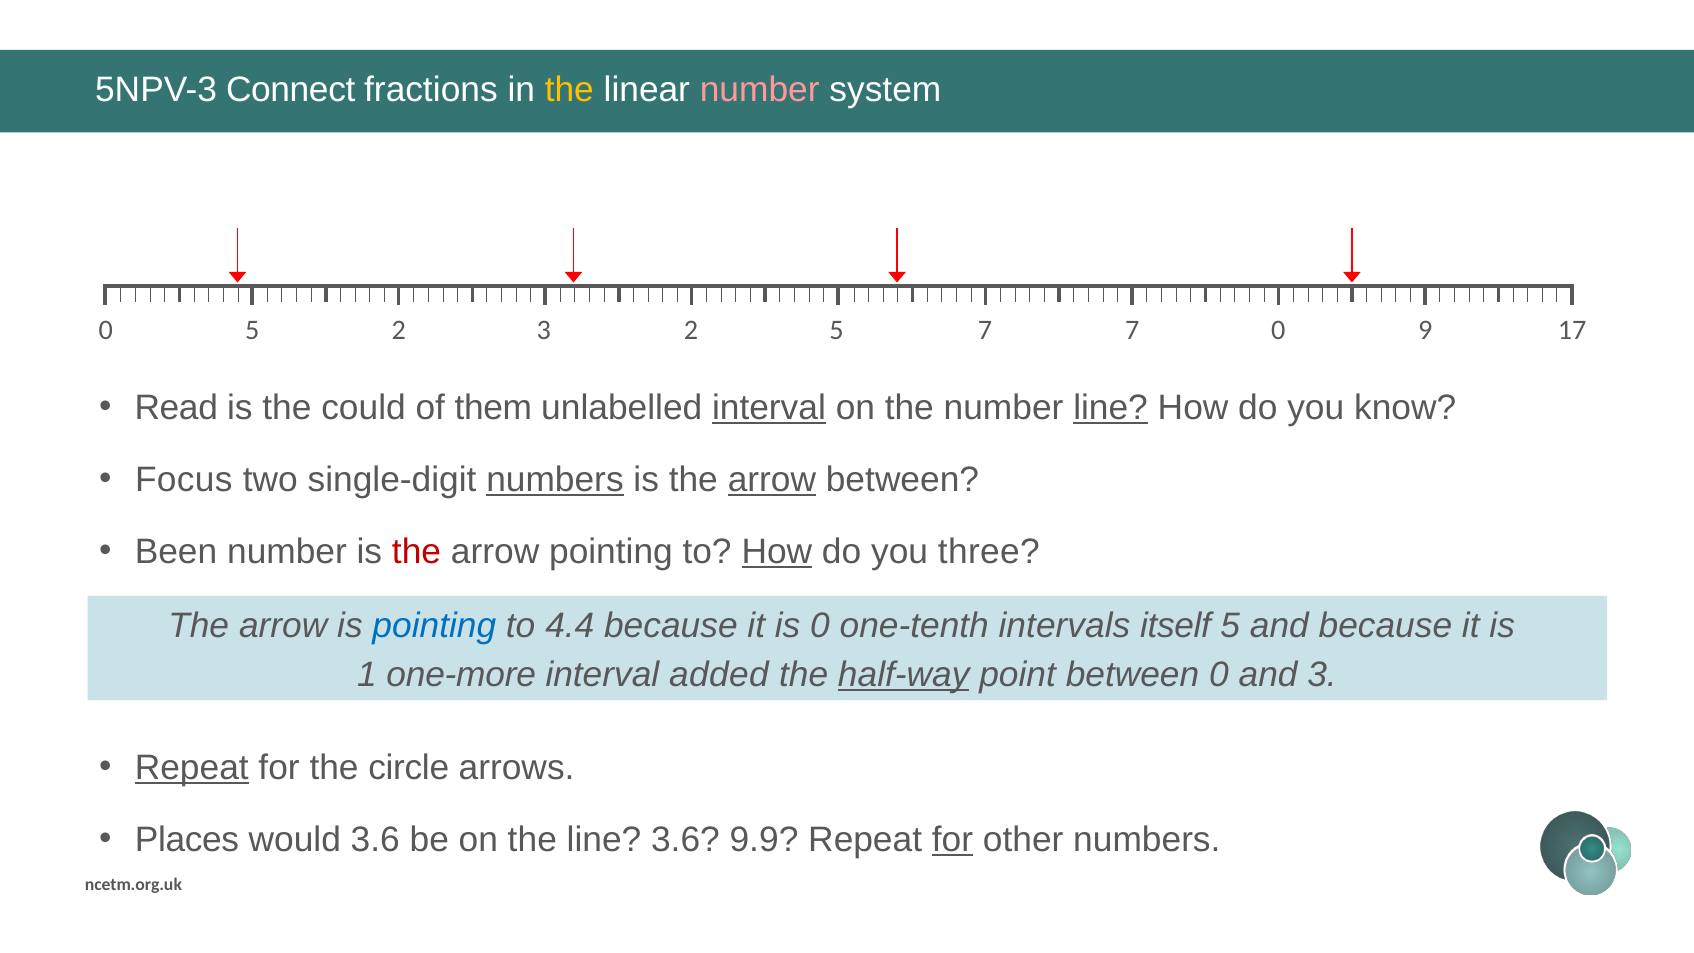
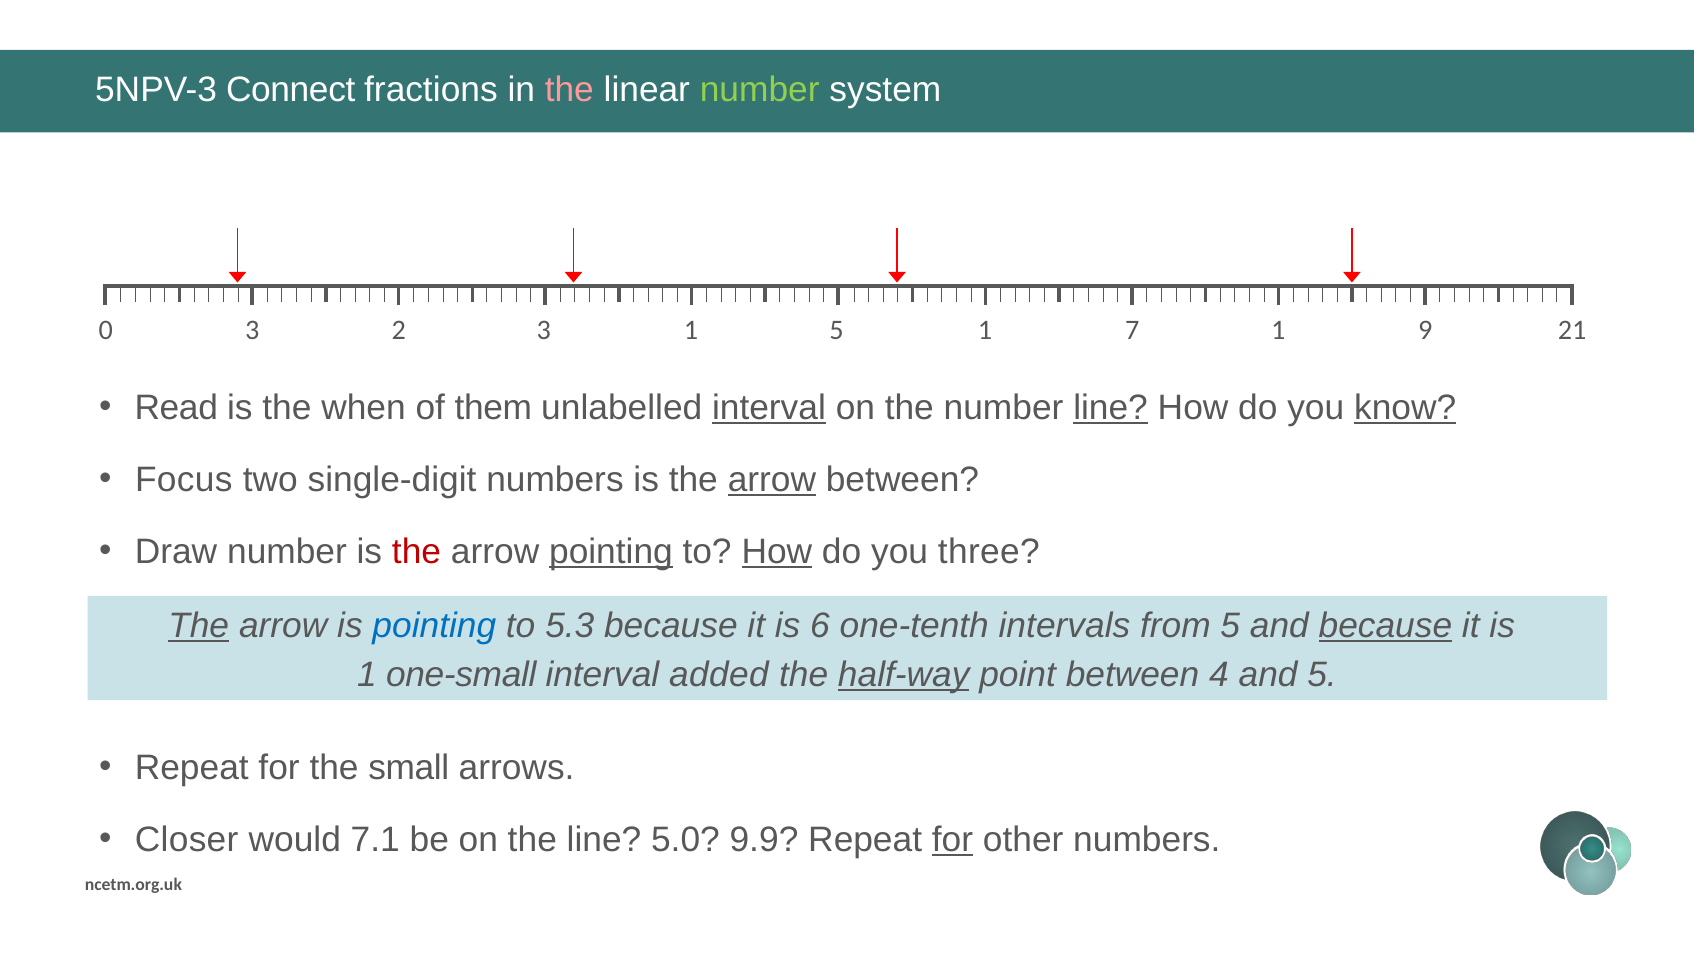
the colour: yellow -> pink (569, 90)
number colour: pink -> light green (760, 90)
0 5: 5 -> 3 (252, 330)
2 2: 2 -> 1 (691, 330)
5 7: 7 -> 1 (985, 330)
7 0: 0 -> 1 (1278, 330)
17: 17 -> 21 (1572, 330)
could: could -> when (364, 408)
know underline: none -> present (1405, 408)
numbers underline: present -> none (555, 480)
Been: Been -> Draw (176, 552)
pointing underline: none -> present (611, 552)
The underline: none -> present (199, 626)
4.4: 4.4 -> 5.3 (570, 626)
is 0: 0 -> 6 (820, 626)
itself: itself -> from (1175, 626)
because underline: none -> present (1385, 626)
one-more: one-more -> one-small (461, 675)
between 0: 0 -> 4 (1219, 675)
and 3: 3 -> 5 (1322, 675)
Repeat underline: present -> none (192, 768)
circle: circle -> small (409, 768)
Places: Places -> Closer (187, 840)
would 3.6: 3.6 -> 7.1 (375, 840)
line 3.6: 3.6 -> 5.0 (685, 840)
